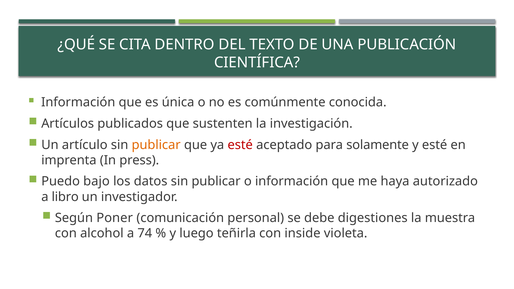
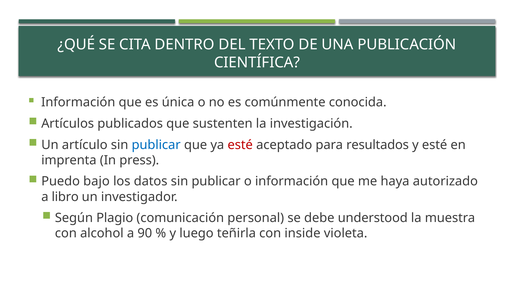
publicar colour: orange -> blue (156, 145)
solamente: solamente -> resultados (378, 145)
Poner: Poner -> Plagio (115, 218)
digestiones: digestiones -> understood (373, 218)
74: 74 -> 90 (145, 234)
